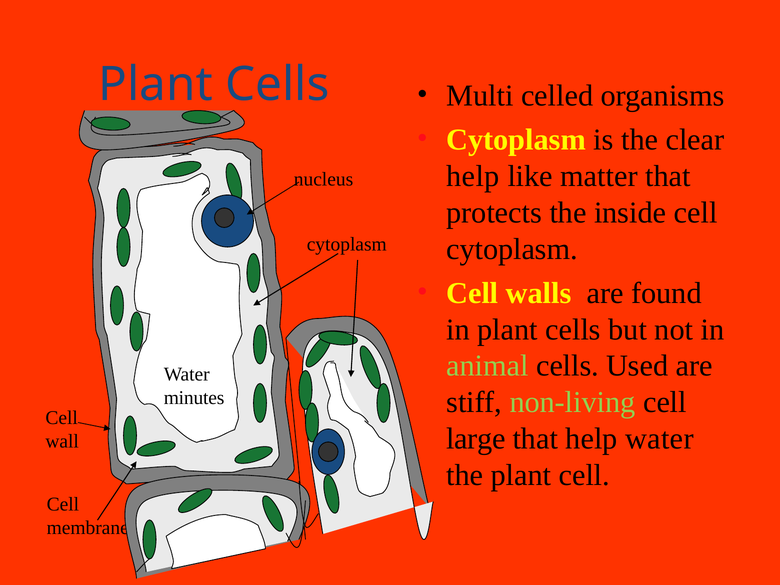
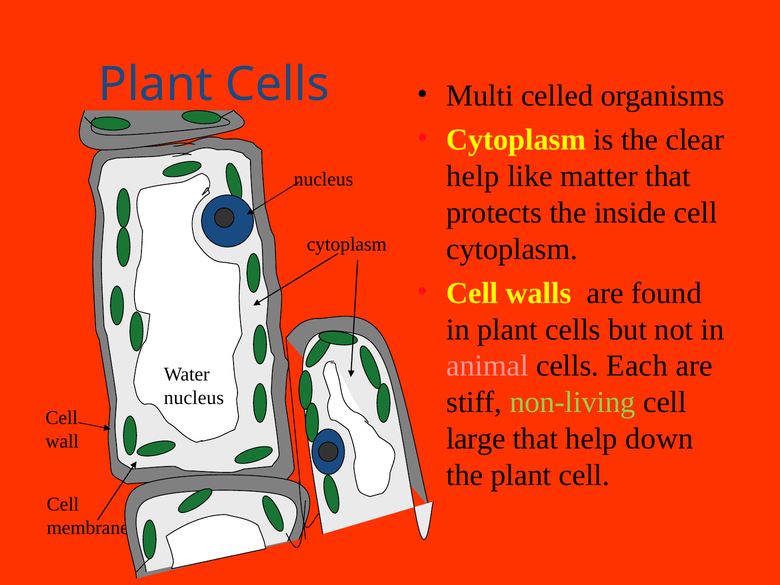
animal colour: light green -> pink (487, 366)
Used: Used -> Each (637, 366)
minutes: minutes -> nucleus (194, 398)
help water: water -> down (659, 439)
